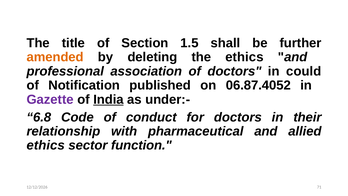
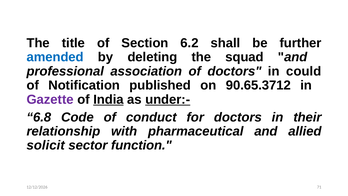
1.5: 1.5 -> 6.2 (190, 43)
amended colour: orange -> blue (55, 57)
the ethics: ethics -> squad (245, 57)
06.87.4052: 06.87.4052 -> 90.65.3712 (258, 85)
under:- underline: none -> present (168, 99)
ethics: ethics -> solicit (46, 145)
